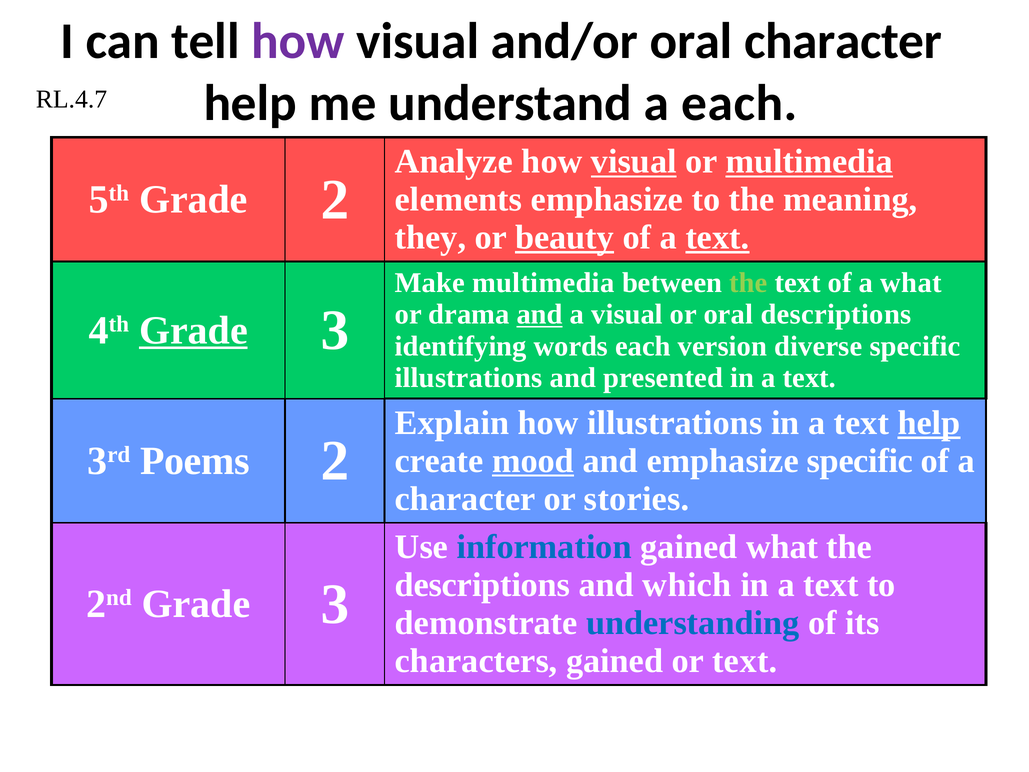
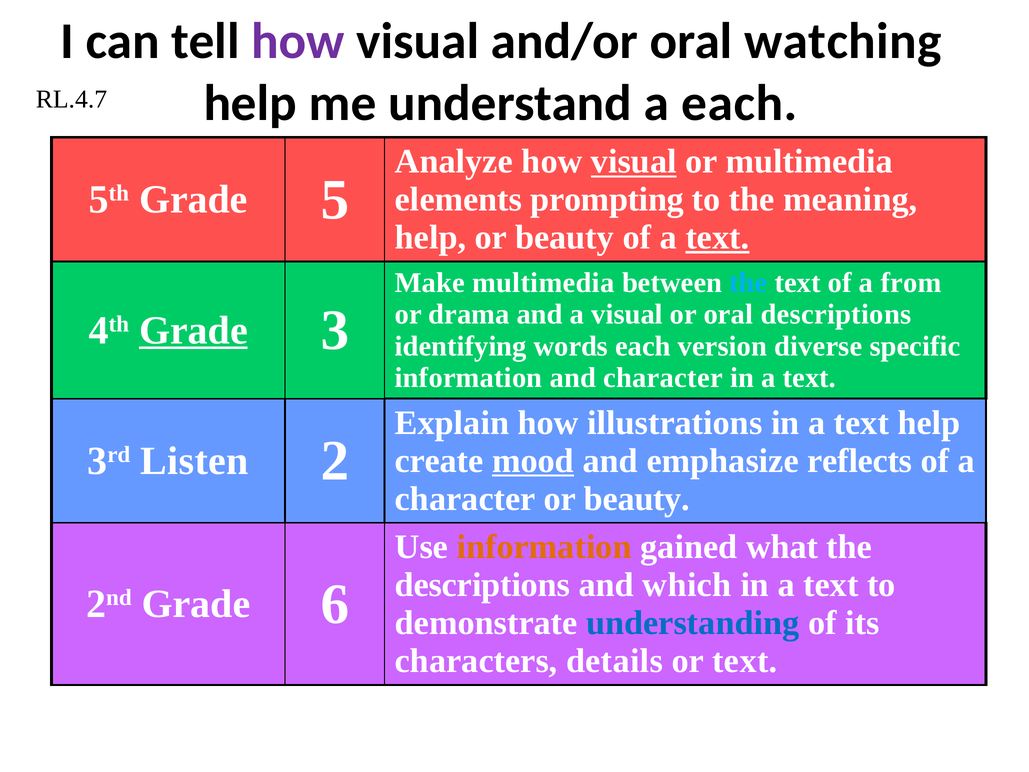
oral character: character -> watching (843, 41)
multimedia underline: present -> none (809, 162)
Grade 2: 2 -> 5 (335, 200)
elements emphasize: emphasize -> prompting (607, 200)
they: they -> help (430, 237)
beauty underline: present -> none (565, 237)
the colour: light green -> light blue (748, 283)
a what: what -> from (911, 283)
and underline: present -> none (540, 314)
illustrations: illustrations -> information (469, 378)
and presented: presented -> character (663, 378)
help underline: present -> none (929, 423)
Poems: Poems -> Listen (195, 461)
emphasize specific: specific -> reflects (860, 461)
character or stories: stories -> beauty (637, 499)
information colour: blue -> orange (544, 547)
2nd Grade 3: 3 -> 6 (335, 604)
characters gained: gained -> details (615, 661)
